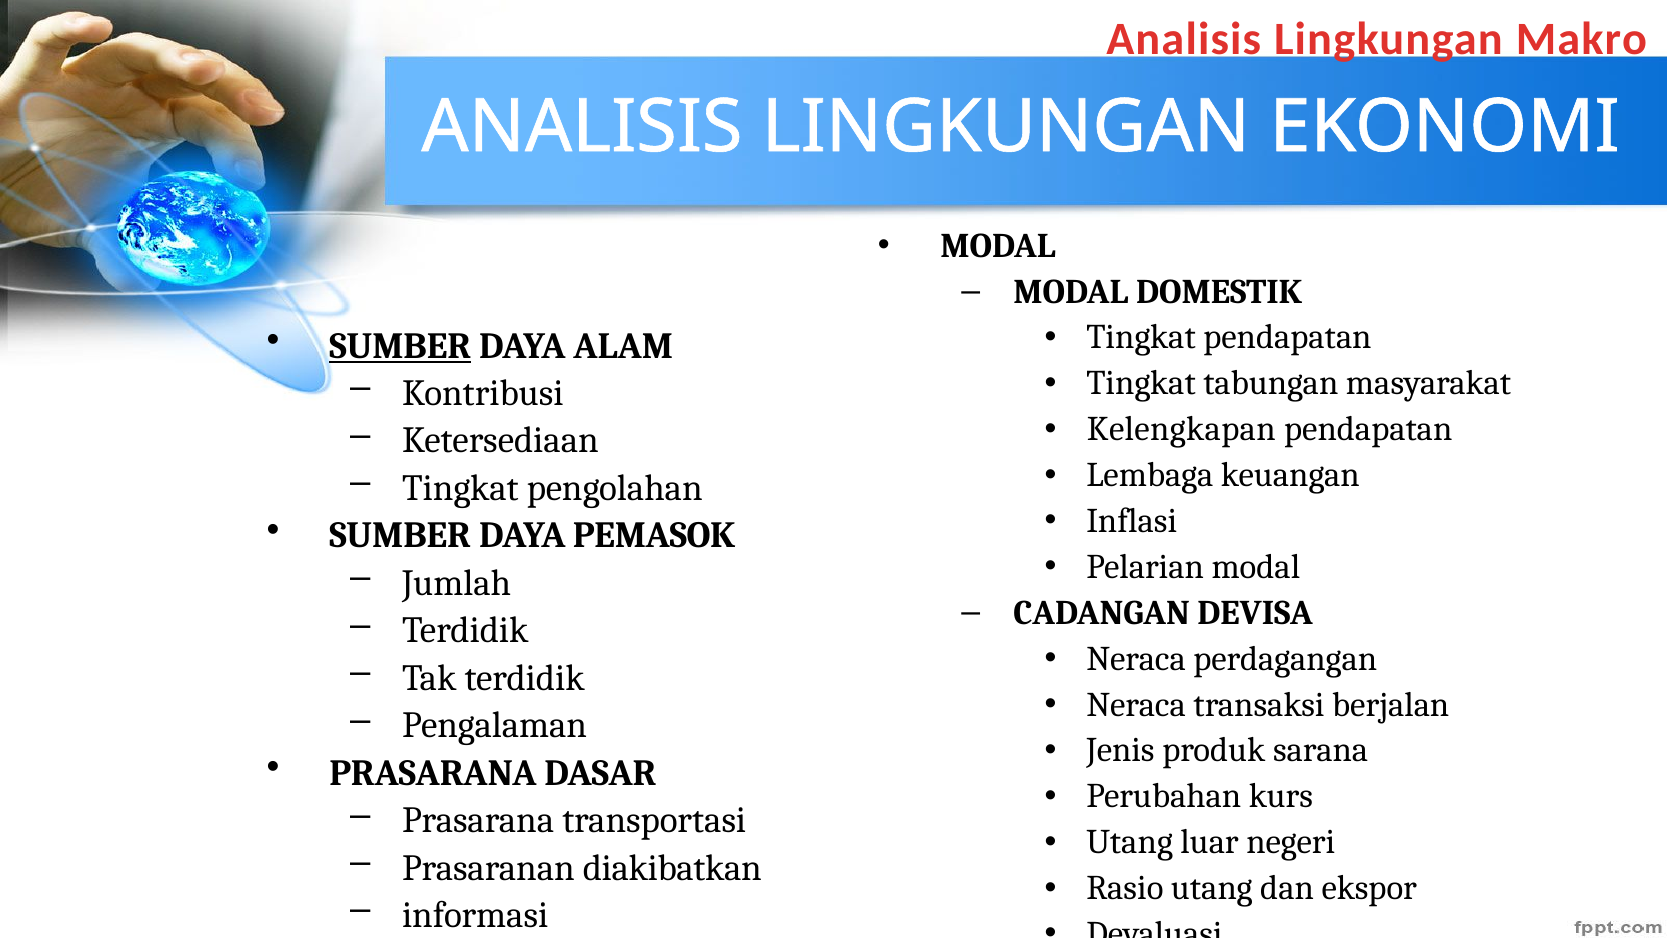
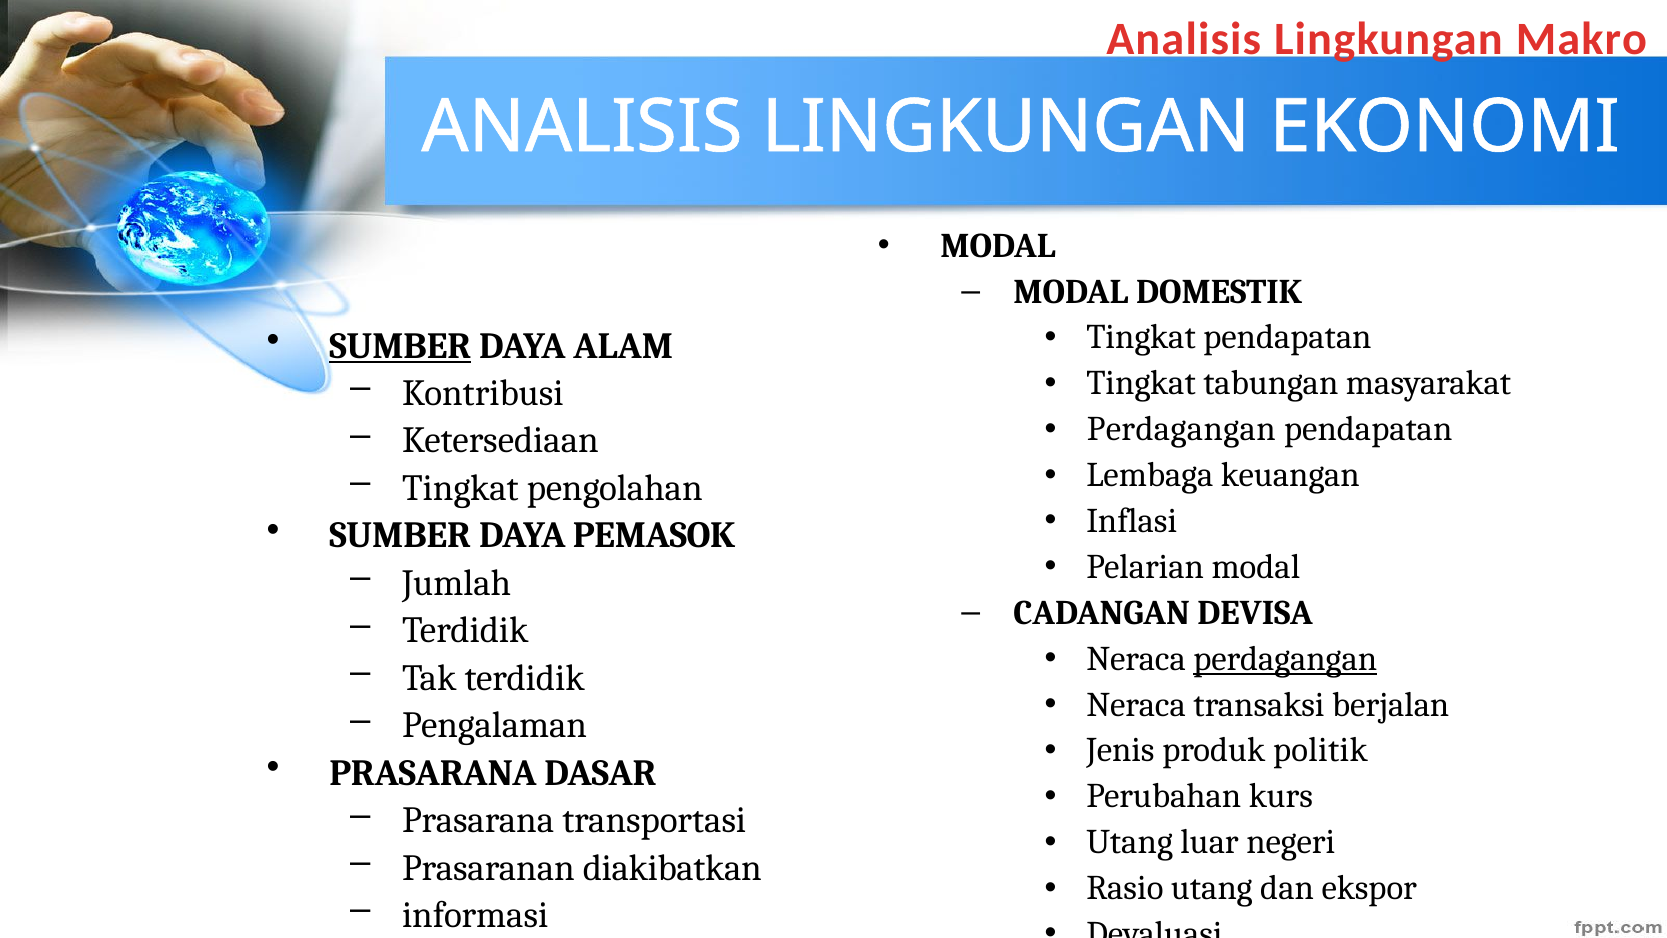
Kelengkapan: Kelengkapan -> Perdagangan (1181, 429)
perdagangan underline: none -> present (1285, 659)
sarana: sarana -> politik (1320, 750)
